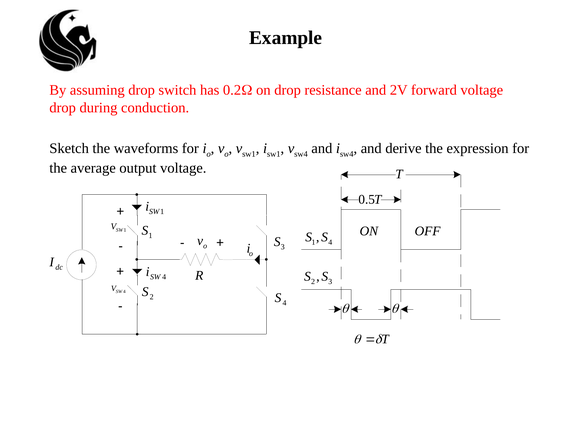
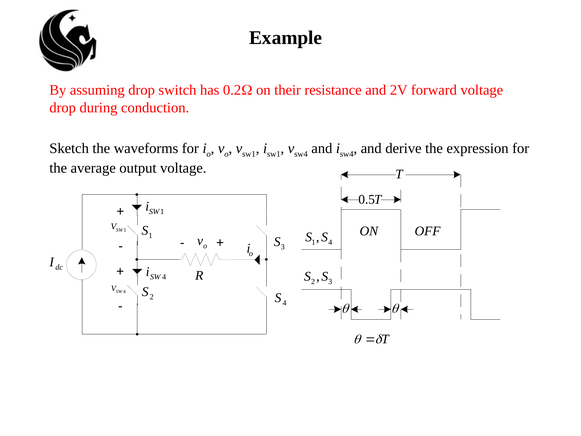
on drop: drop -> their (288, 90)
